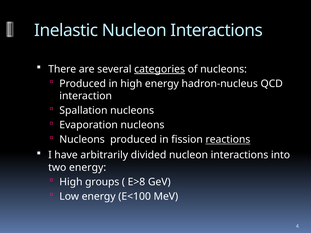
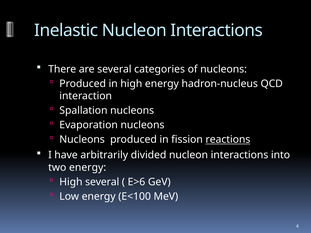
categories underline: present -> none (160, 69)
High groups: groups -> several (102, 182)
E>8: E>8 -> E>6 (136, 182)
